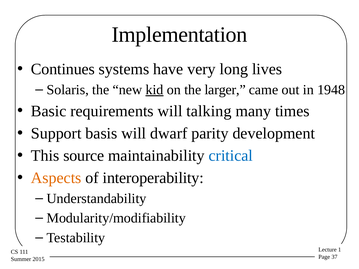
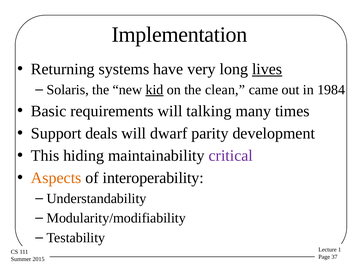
Continues: Continues -> Returning (63, 69)
lives underline: none -> present (267, 69)
larger: larger -> clean (225, 90)
1948: 1948 -> 1984 (331, 90)
basis: basis -> deals (101, 133)
source: source -> hiding (84, 156)
critical colour: blue -> purple (231, 156)
